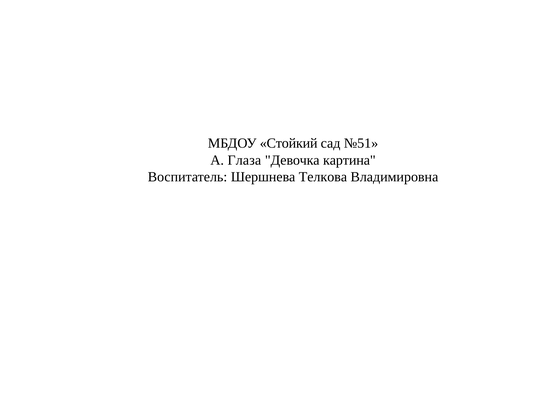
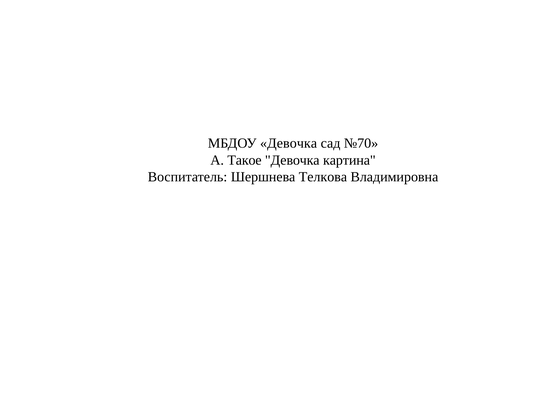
МБДОУ Стойкий: Стойкий -> Девочка (289, 143)
№51: №51 -> №70 (361, 143)
Глаза: Глаза -> Такое (244, 160)
